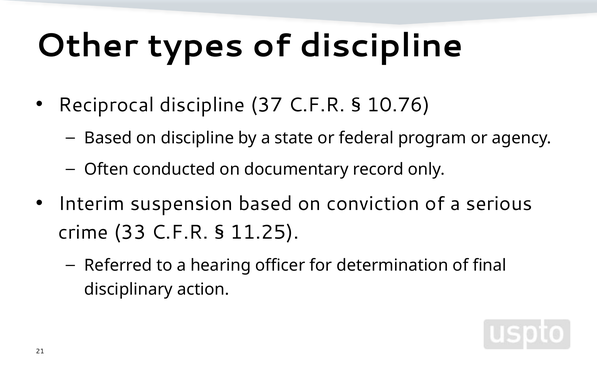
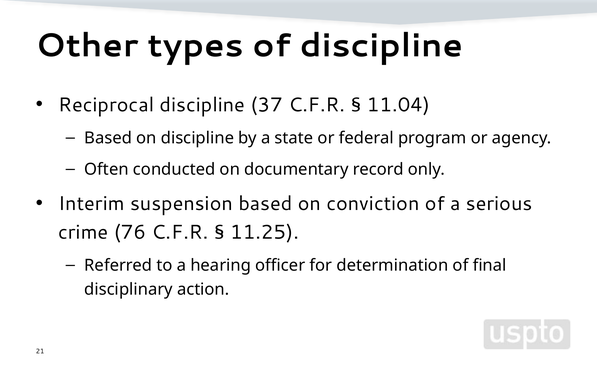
10.76: 10.76 -> 11.04 (399, 105)
33: 33 -> 76 (130, 232)
